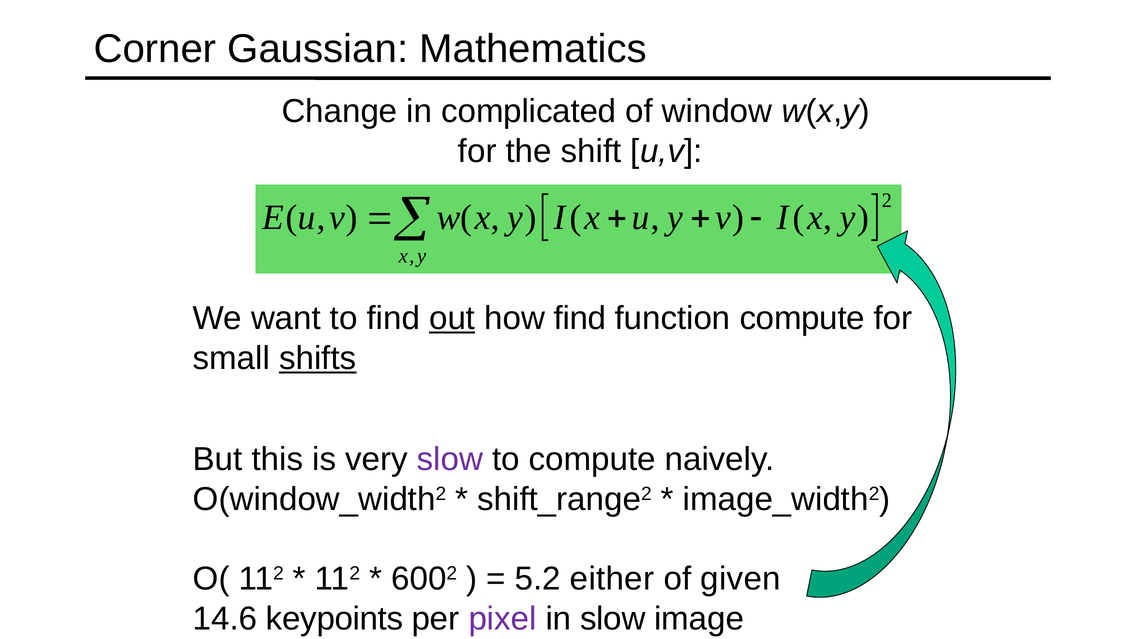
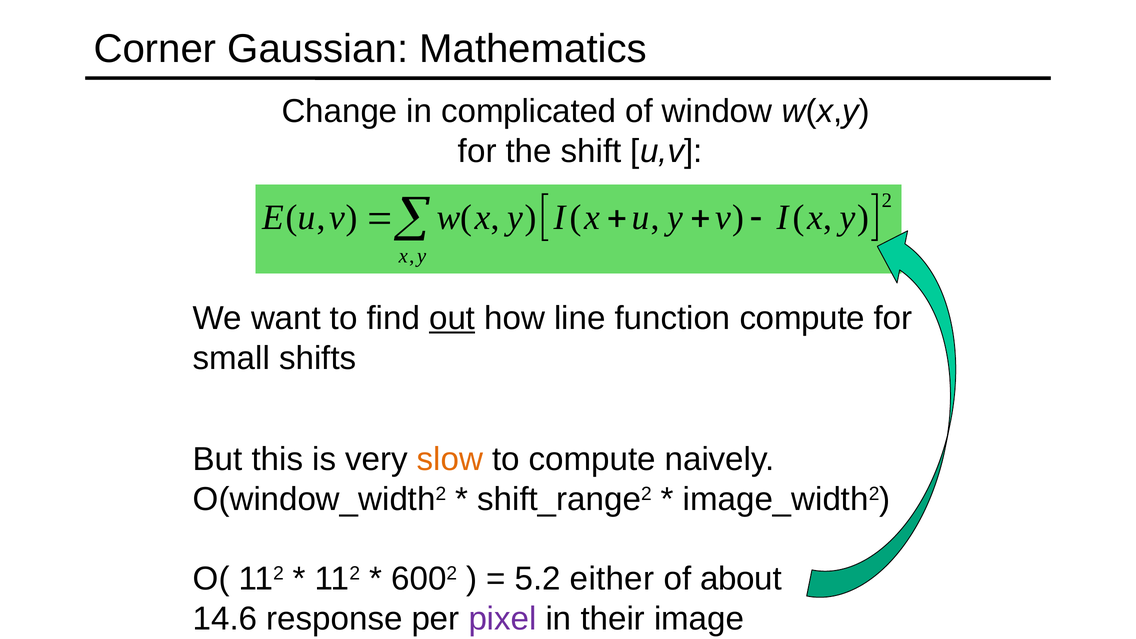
how find: find -> line (580, 318)
shifts underline: present -> none (318, 358)
slow colour: purple -> orange (450, 459)
given: given -> about (741, 579)
keypoints: keypoints -> response (334, 619)
in slow: slow -> their (613, 619)
